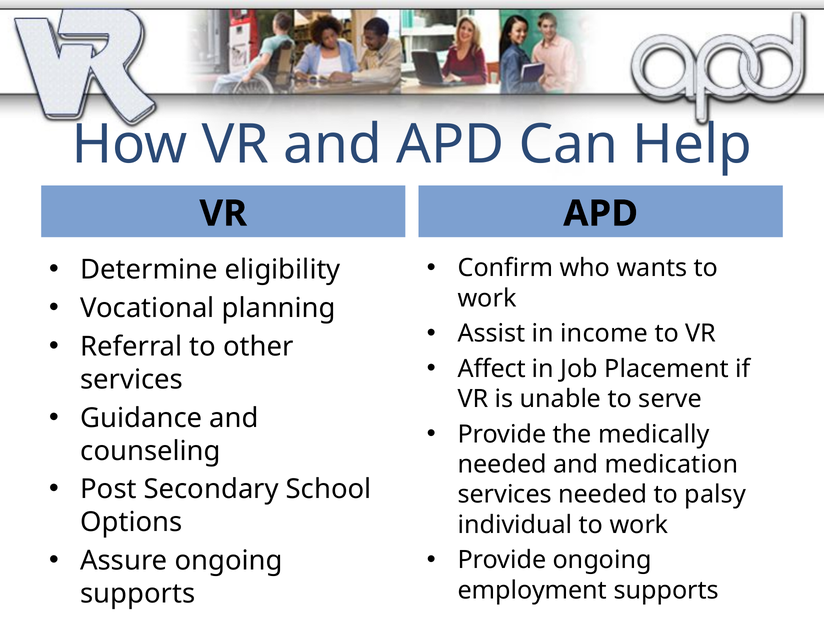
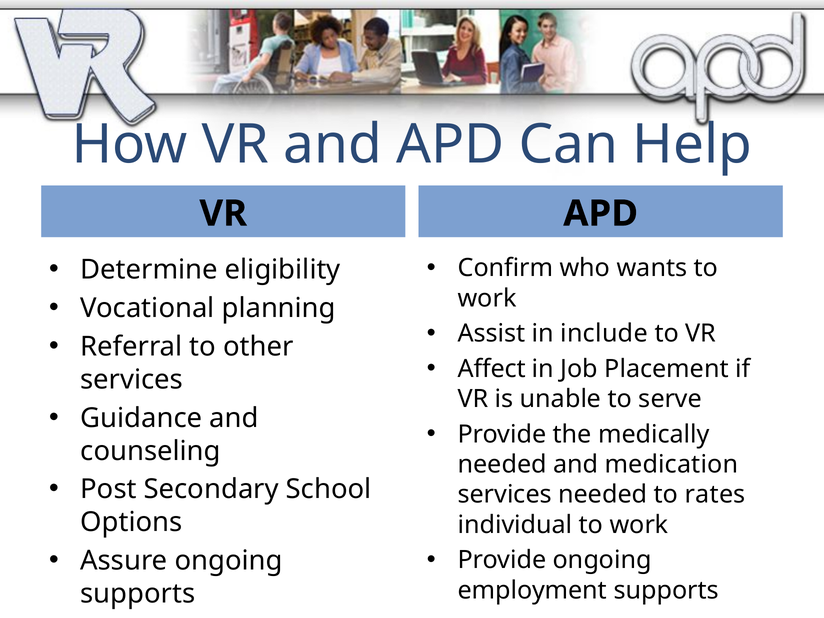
income: income -> include (604, 334)
palsy: palsy -> rates (715, 495)
